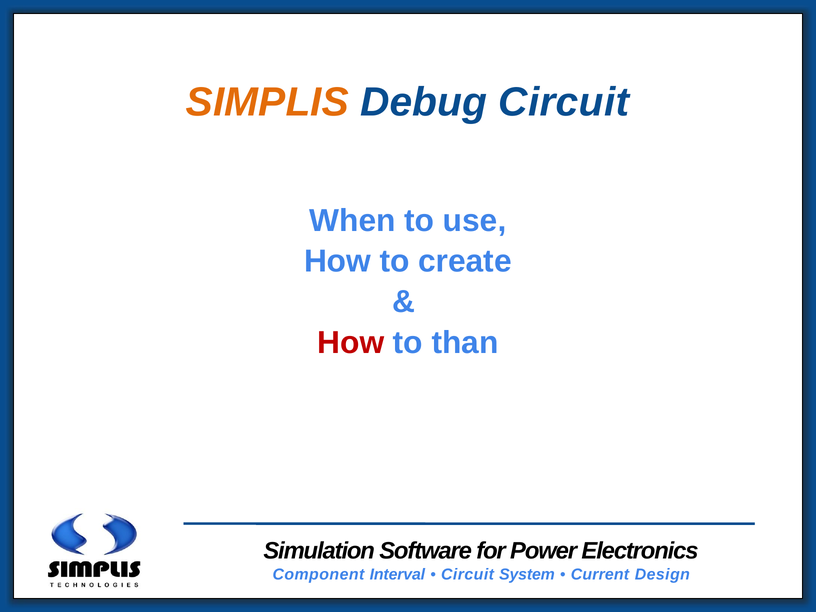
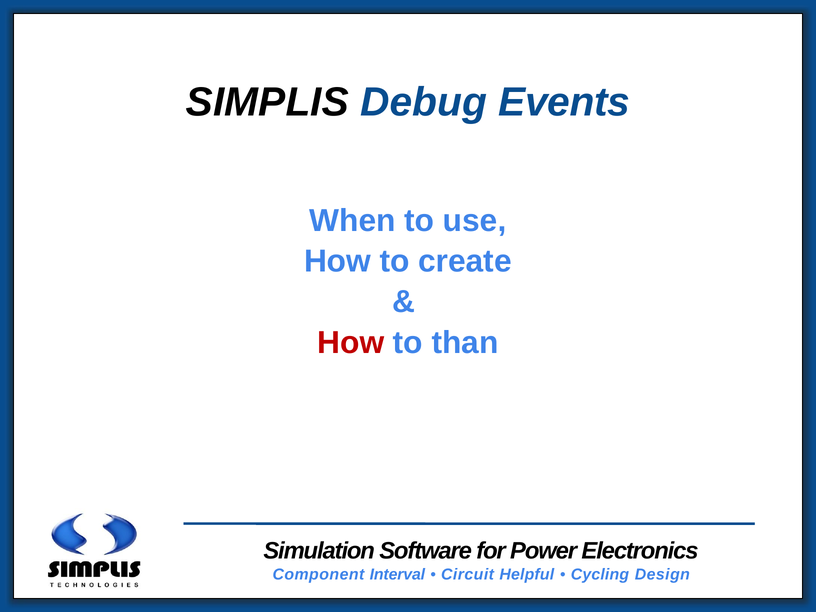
SIMPLIS colour: orange -> black (267, 102)
Debug Circuit: Circuit -> Events (564, 102)
System: System -> Helpful (527, 574)
Current: Current -> Cycling (600, 574)
